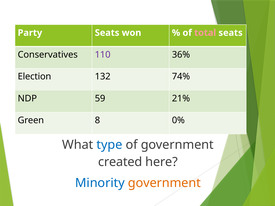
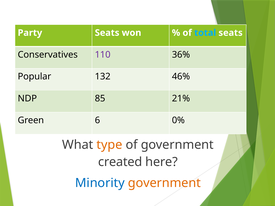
total colour: pink -> light blue (205, 33)
Election: Election -> Popular (34, 77)
74%: 74% -> 46% (181, 77)
59: 59 -> 85 (100, 99)
8: 8 -> 6 (97, 120)
type colour: blue -> orange (109, 145)
